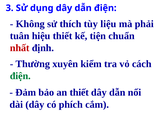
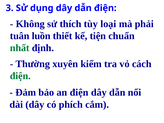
liệu: liệu -> loại (108, 24)
hiệu: hiệu -> luồn (41, 36)
nhất colour: red -> green (20, 48)
an thiết: thiết -> điện (79, 92)
